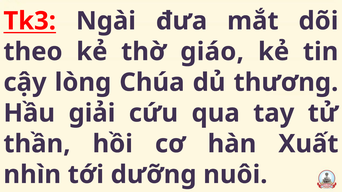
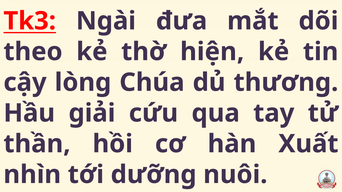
giáo: giáo -> hiện (212, 52)
